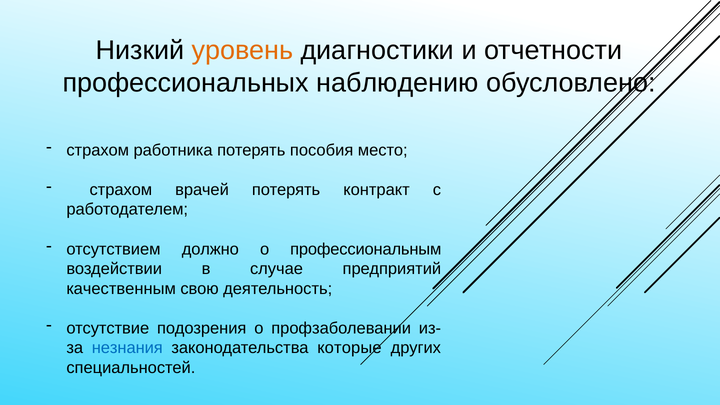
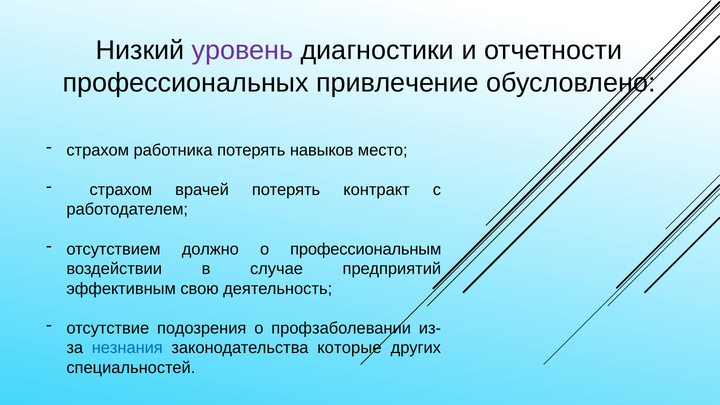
уровень colour: orange -> purple (243, 50)
наблюдению: наблюдению -> привлечение (397, 83)
пособия: пособия -> навыков (322, 150)
качественным: качественным -> эффективным (121, 289)
